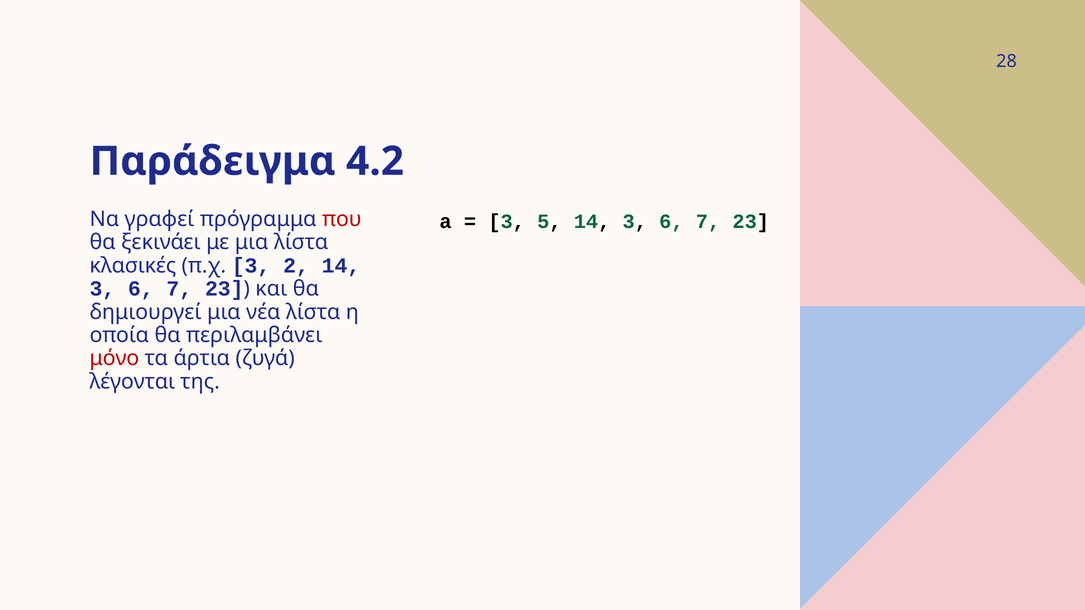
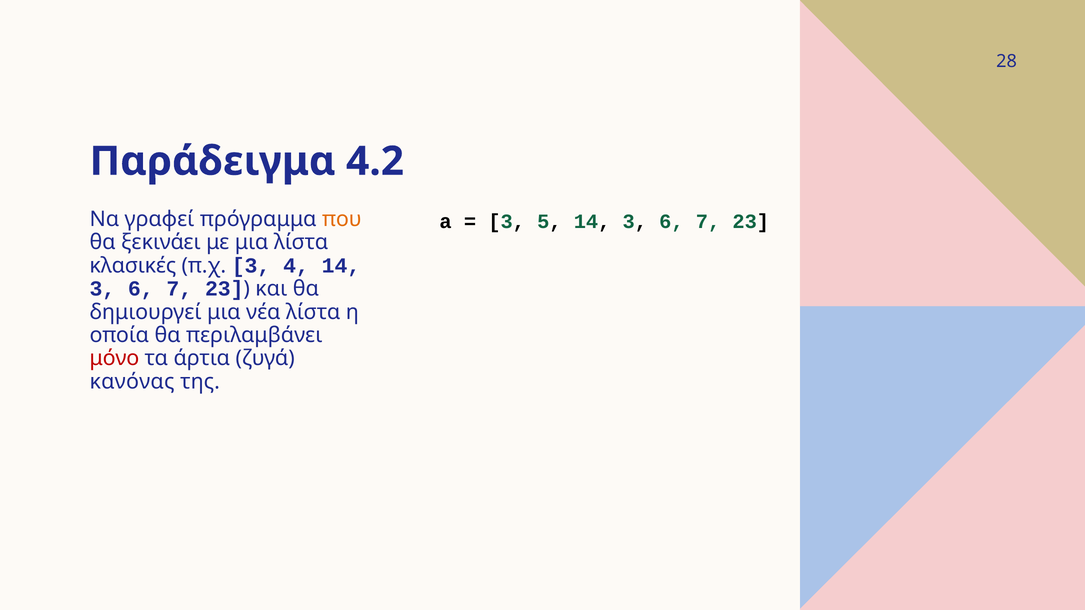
που colour: red -> orange (342, 219)
2: 2 -> 4 (296, 266)
λέγονται: λέγονται -> κανόνας (132, 382)
